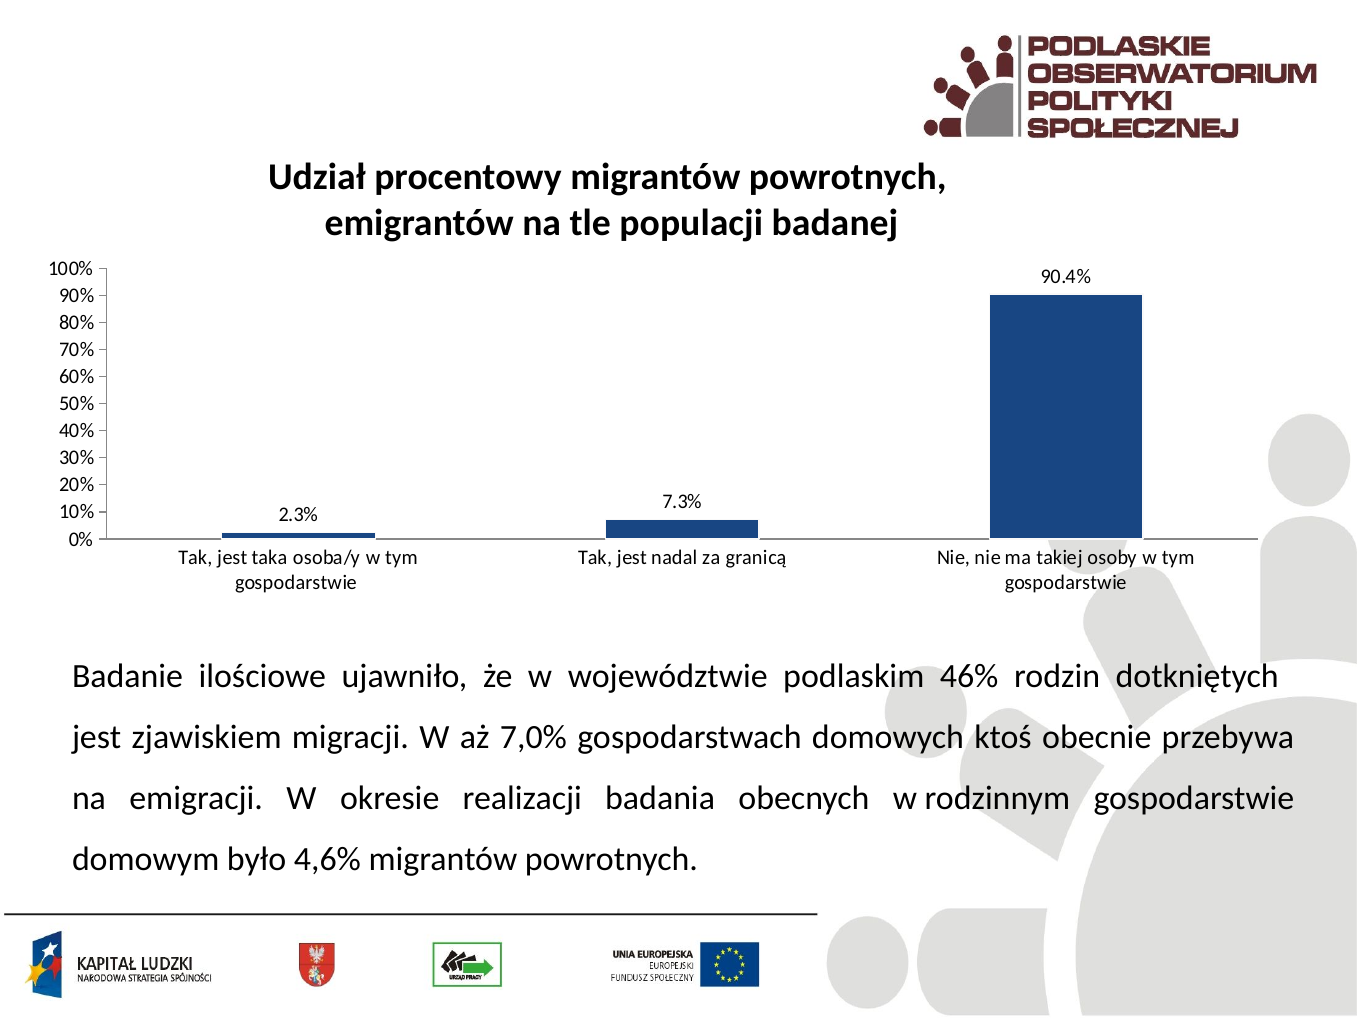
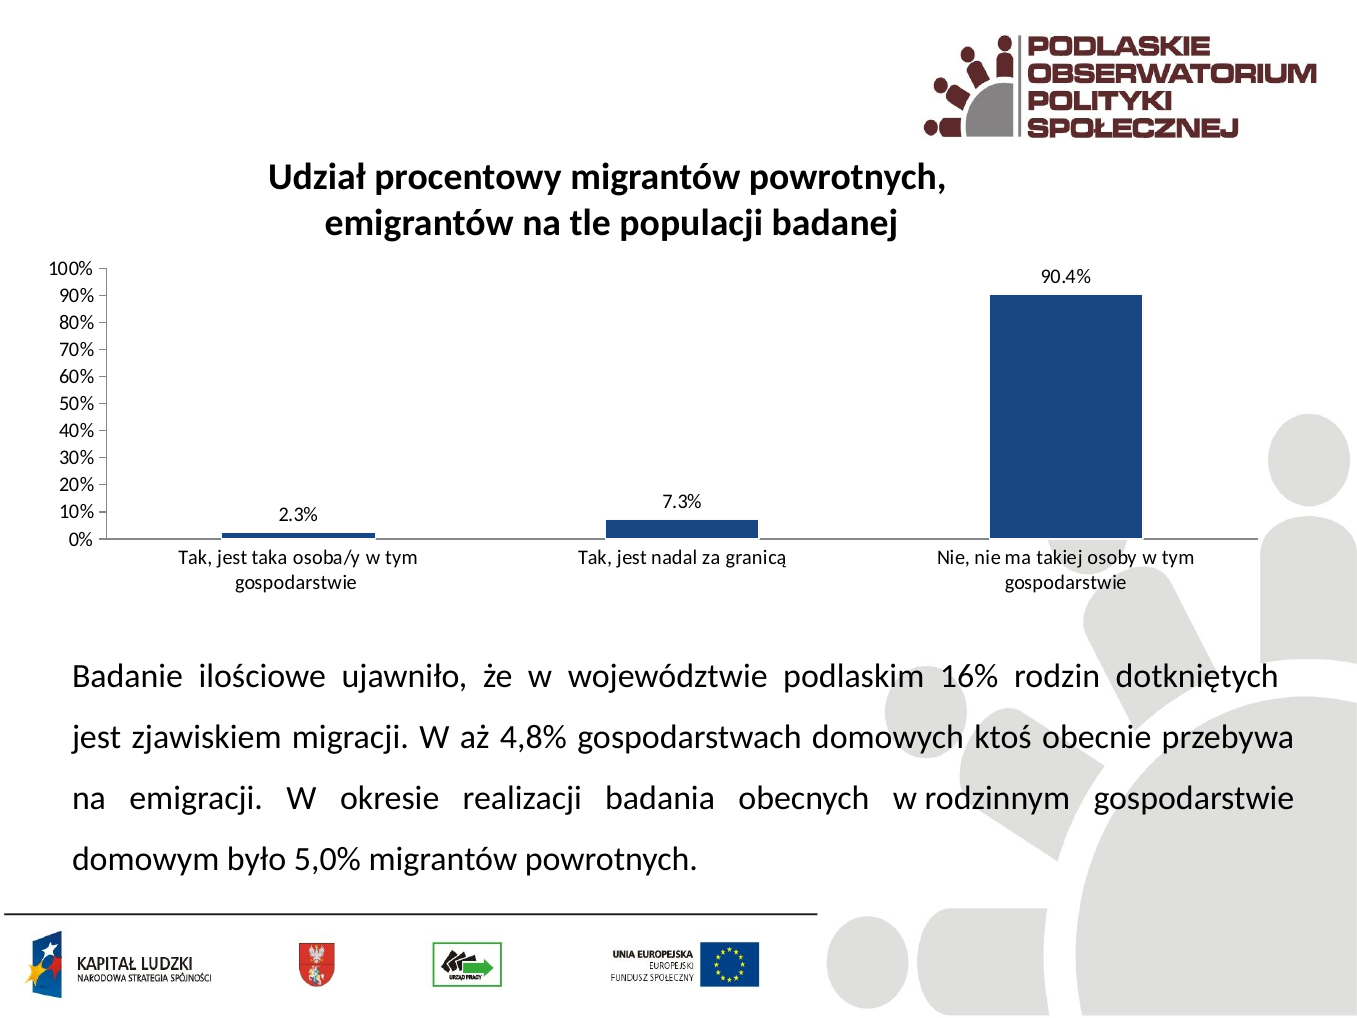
46%: 46% -> 16% (969, 676)
7,0%: 7,0% -> 4,8% (533, 737)
4,6%: 4,6% -> 5,0% (327, 859)
